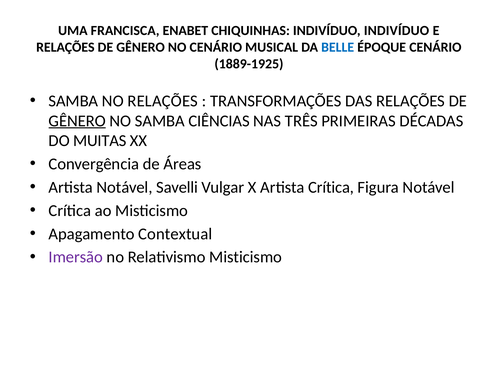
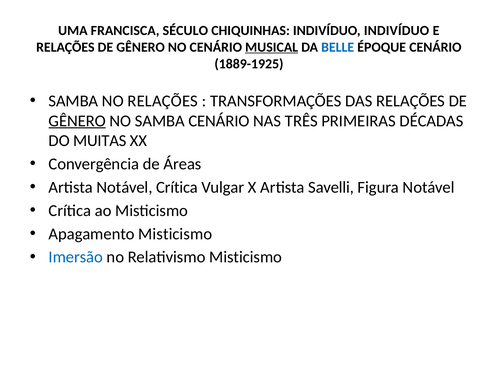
ENABET: ENABET -> SÉCULO (185, 30)
MUSICAL underline: none -> present (272, 47)
SAMBA CIÊNCIAS: CIÊNCIAS -> CENÁRIO (219, 121)
Notável Savelli: Savelli -> Crítica (177, 187)
Artista Crítica: Crítica -> Savelli (331, 187)
Apagamento Contextual: Contextual -> Misticismo (175, 234)
Imersão colour: purple -> blue (76, 257)
